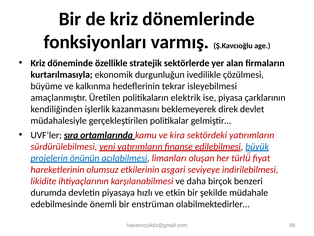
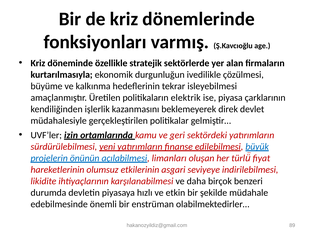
sıra: sıra -> izin (71, 135)
kira: kira -> geri (177, 135)
